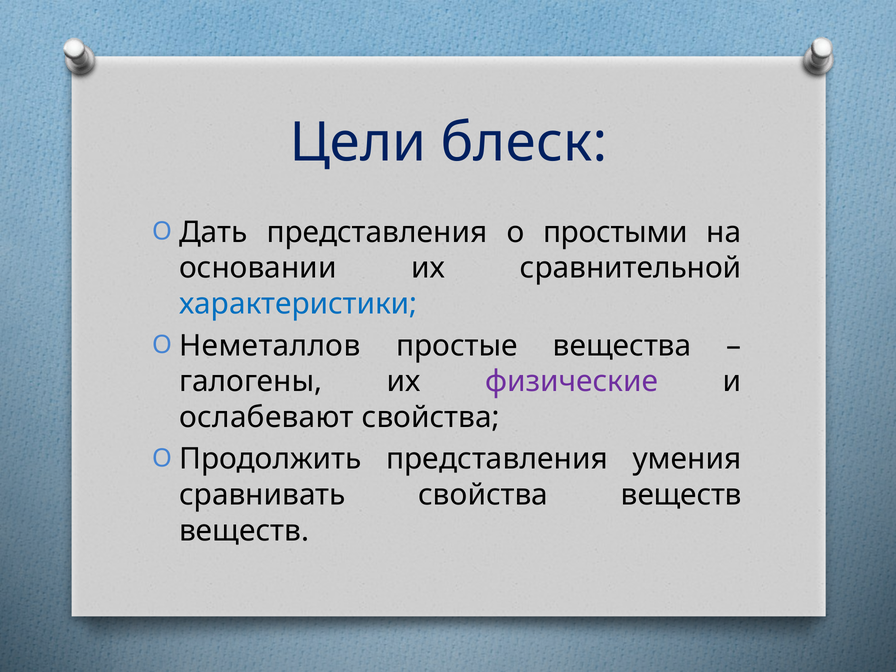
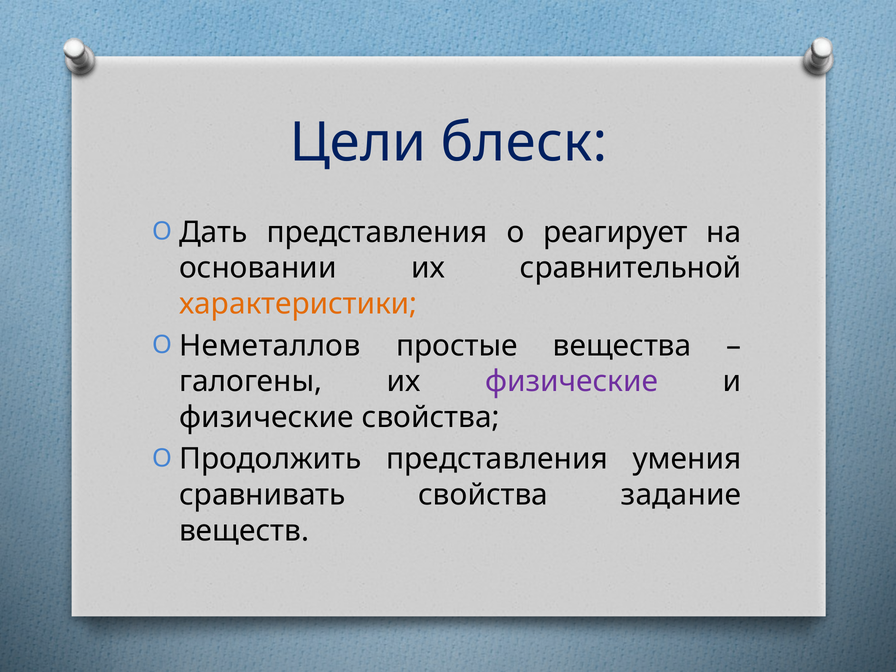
простыми: простыми -> реагирует (616, 232)
характеристики colour: blue -> orange (298, 304)
ослабевают: ослабевают -> физические (267, 417)
свойства веществ: веществ -> задание (681, 495)
